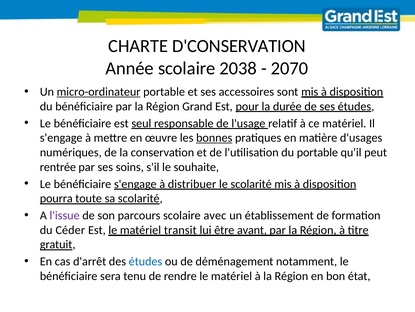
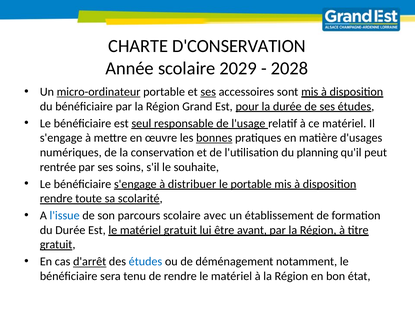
2038: 2038 -> 2029 (238, 68)
2070: 2070 -> 2028 (290, 68)
ses underline: none -> present (208, 92)
du portable: portable -> planning (317, 152)
le scolarité: scolarité -> portable (251, 184)
pourra: pourra -> rendre (56, 198)
l'issue colour: purple -> blue (65, 215)
du Céder: Céder -> Durée (70, 230)
matériel transit: transit -> gratuit (180, 230)
d'arrêt underline: none -> present (90, 261)
